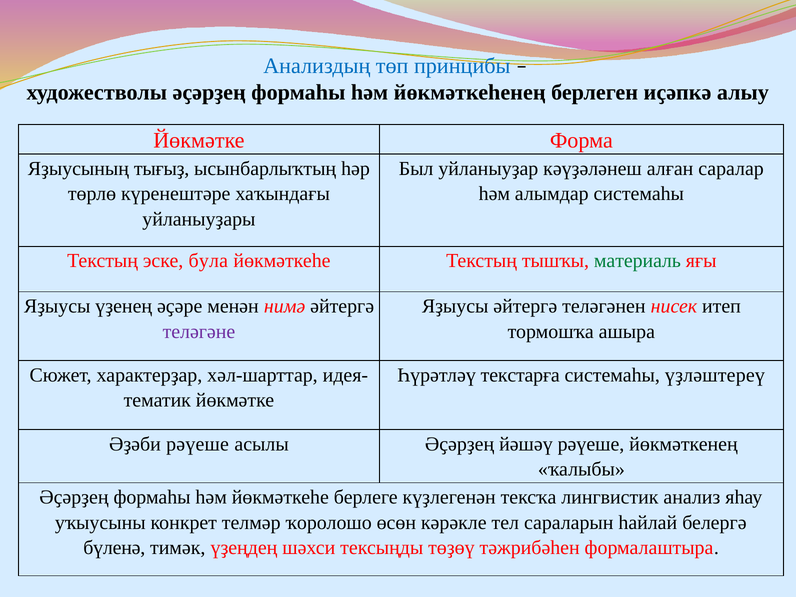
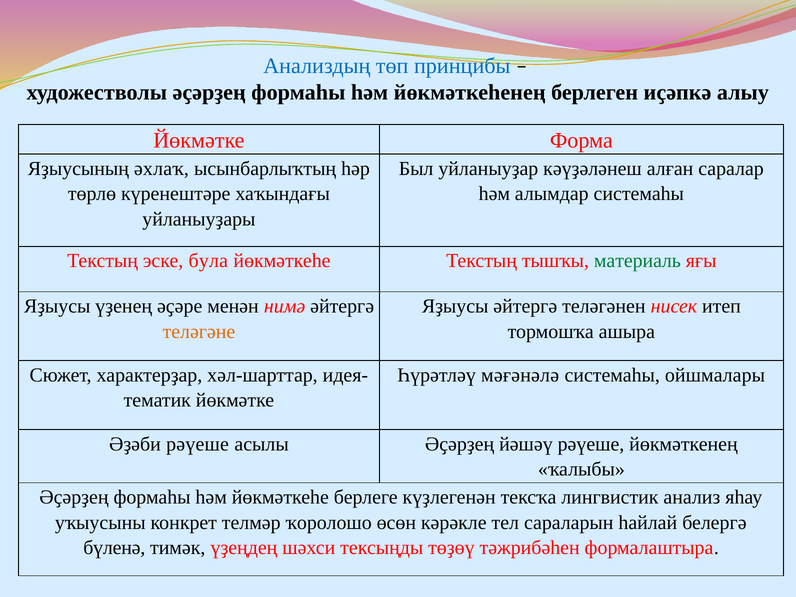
тығыҙ: тығыҙ -> әхлаҡ (161, 168)
теләгәне colour: purple -> orange (199, 332)
текстарға: текстарға -> мәғәнәлә (520, 375)
үҙләштереү: үҙләштереү -> ойшмалары (715, 375)
